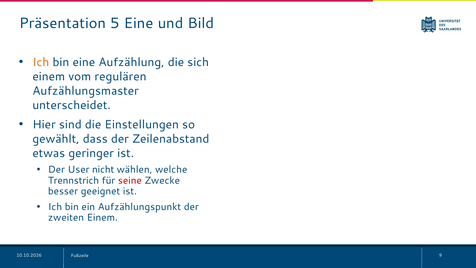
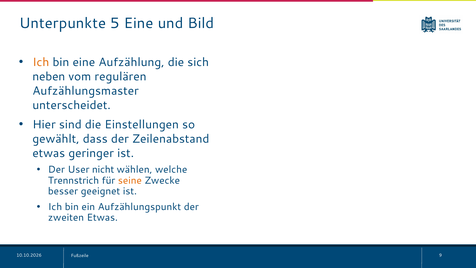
Präsentation: Präsentation -> Unterpunkte (63, 23)
einem: einem -> neben (49, 77)
seine colour: red -> orange (130, 180)
zweiten Einem: Einem -> Etwas (102, 217)
